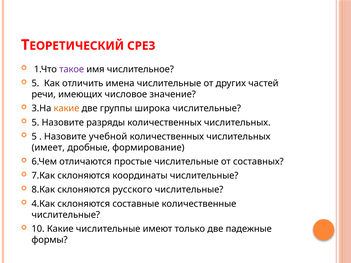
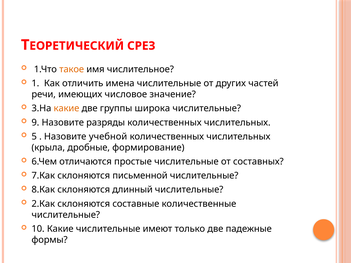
такое colour: purple -> orange (72, 69)
5: 5 -> 1 (35, 83)
5: 5 -> 9 (35, 123)
имеет: имеет -> крыла (48, 148)
координаты: координаты -> письменной (140, 176)
русского: русского -> длинный (132, 190)
4.Как: 4.Как -> 2.Как (43, 204)
